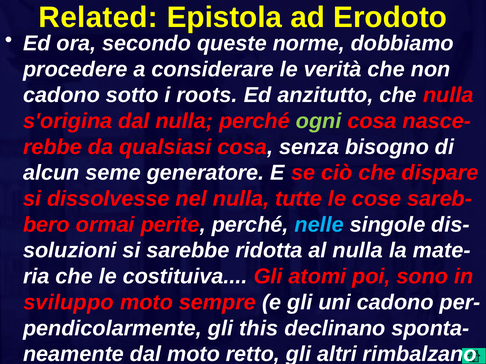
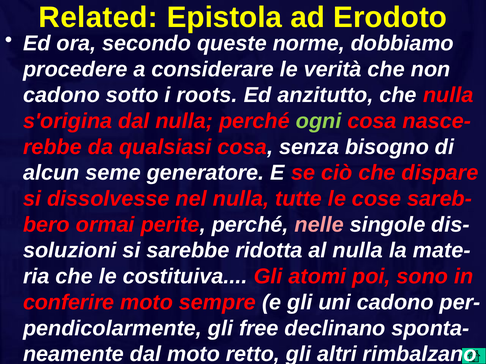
nelle colour: light blue -> pink (319, 225)
sviluppo: sviluppo -> conferire (69, 303)
this: this -> free (259, 329)
